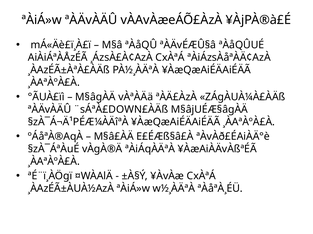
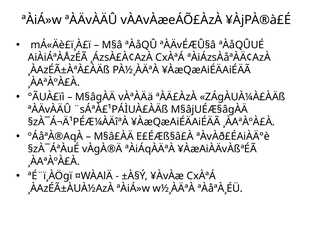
¨sÁªÀ£DOWN£ÀÄß: ¨sÁªÀ£DOWN£ÀÄß -> ¨sÁªÀ£¹PÁÌUÀ£ÀÄß (121, 110)
